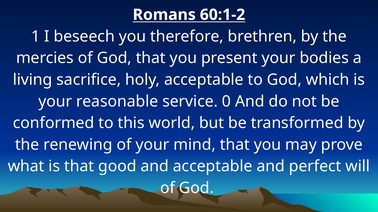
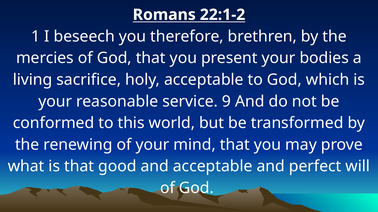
60:1-2: 60:1-2 -> 22:1-2 (223, 15)
0: 0 -> 9 (226, 102)
